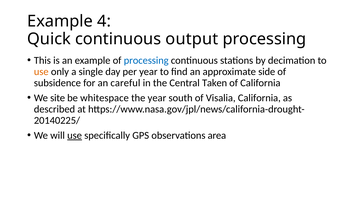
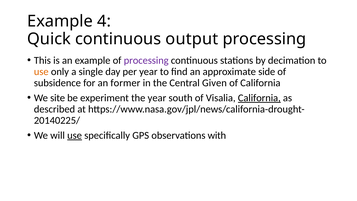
processing colour: blue -> purple (146, 60)
careful: careful -> former (125, 83)
Taken: Taken -> Given (214, 83)
whitespace: whitespace -> experiment (105, 98)
California underline: none -> present (259, 98)
area: area -> with (217, 135)
